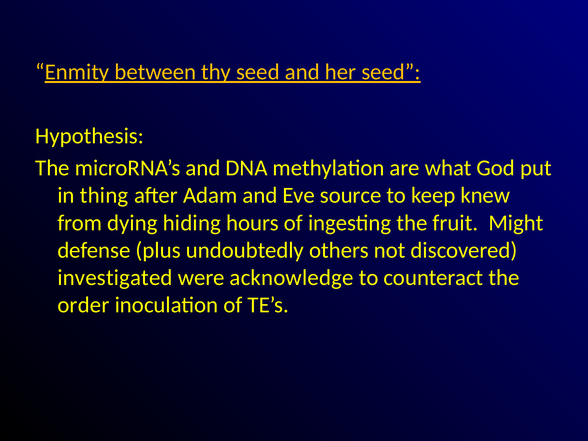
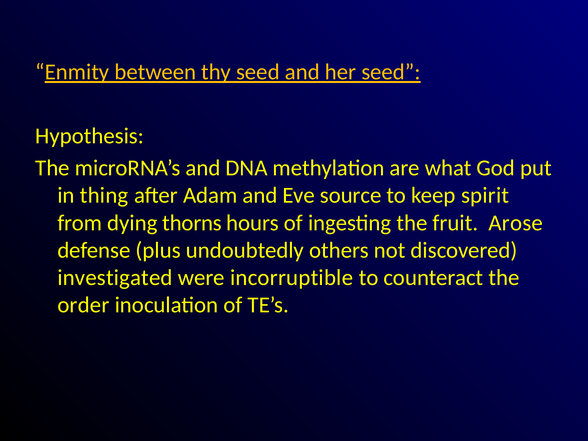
knew: knew -> spirit (485, 195)
hiding: hiding -> thorns (192, 223)
Might: Might -> Arose (516, 223)
acknowledge: acknowledge -> incorruptible (292, 278)
